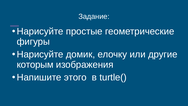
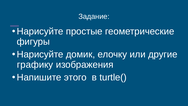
которым: которым -> графику (35, 64)
